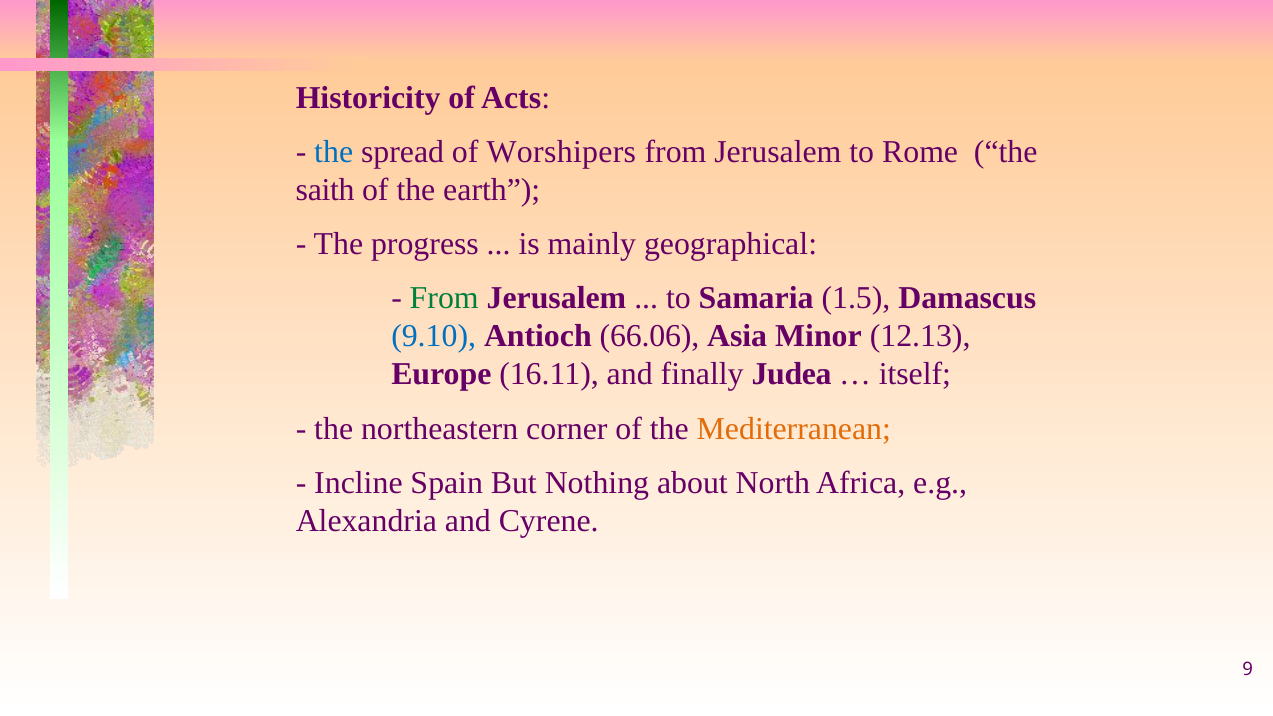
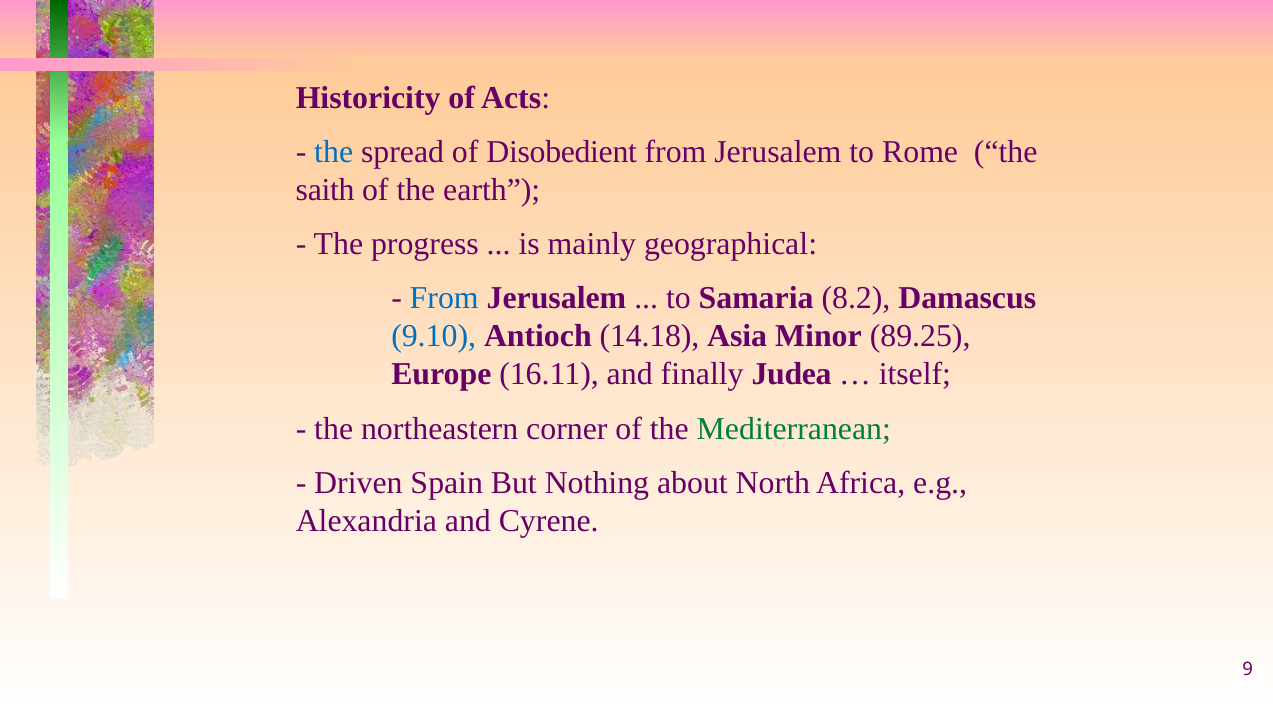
Worshipers: Worshipers -> Disobedient (562, 152)
From colour: green -> blue (444, 298)
1.5: 1.5 -> 8.2 (856, 298)
66.06: 66.06 -> 14.18 (650, 336)
12.13: 12.13 -> 89.25 (920, 336)
Mediterranean colour: orange -> green (794, 429)
Incline: Incline -> Driven (358, 483)
